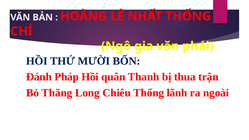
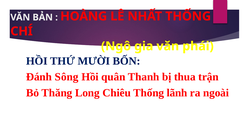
Pháp: Pháp -> Sông (67, 77)
